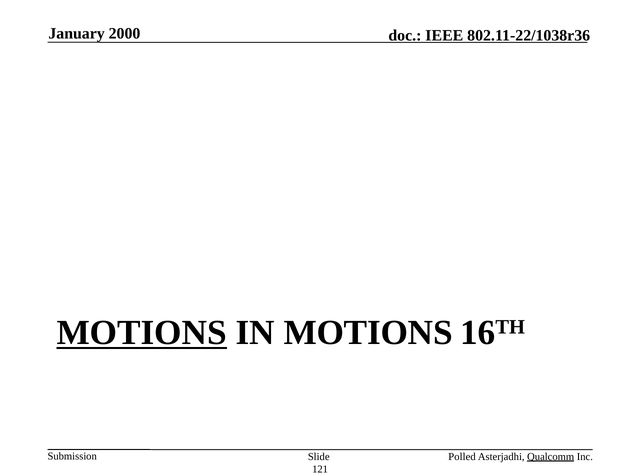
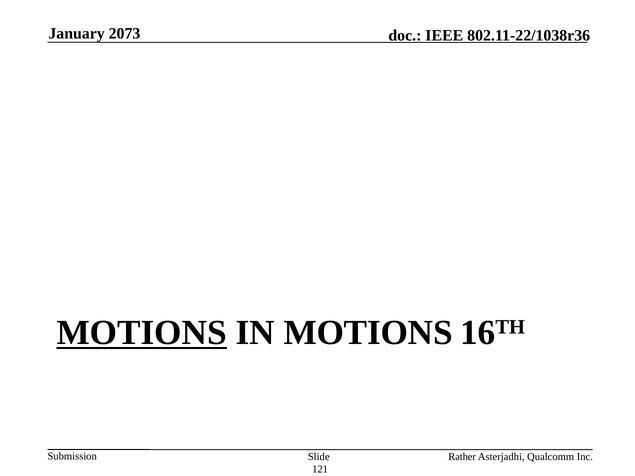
2000: 2000 -> 2073 (125, 34)
Polled: Polled -> Rather (462, 457)
Qualcomm underline: present -> none (551, 457)
